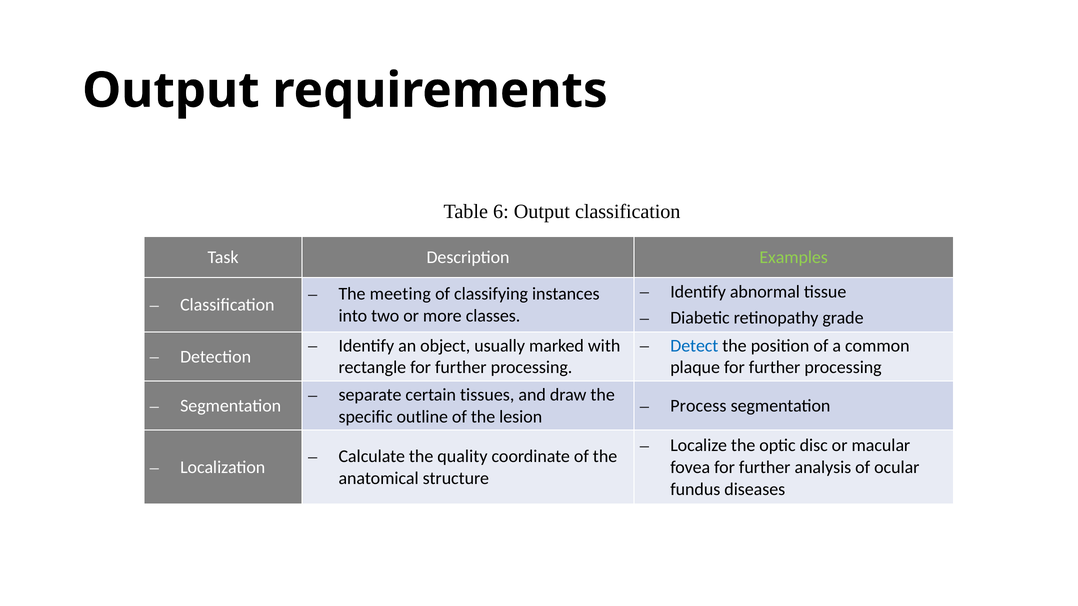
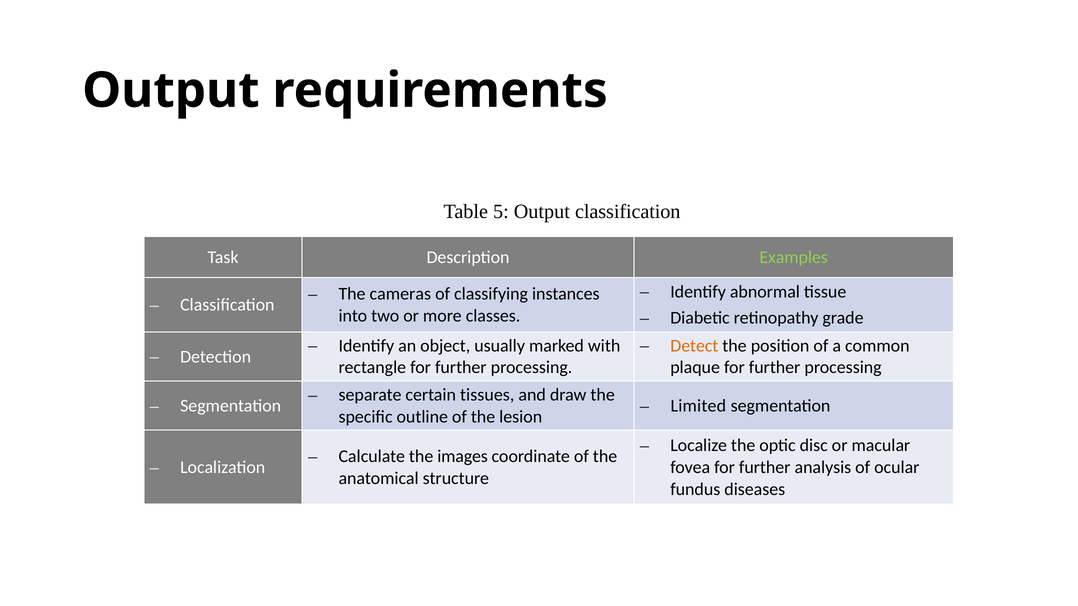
6: 6 -> 5 (501, 212)
meeting: meeting -> cameras (400, 294)
Detect colour: blue -> orange (694, 346)
Process: Process -> Limited (698, 406)
quality: quality -> images (463, 457)
